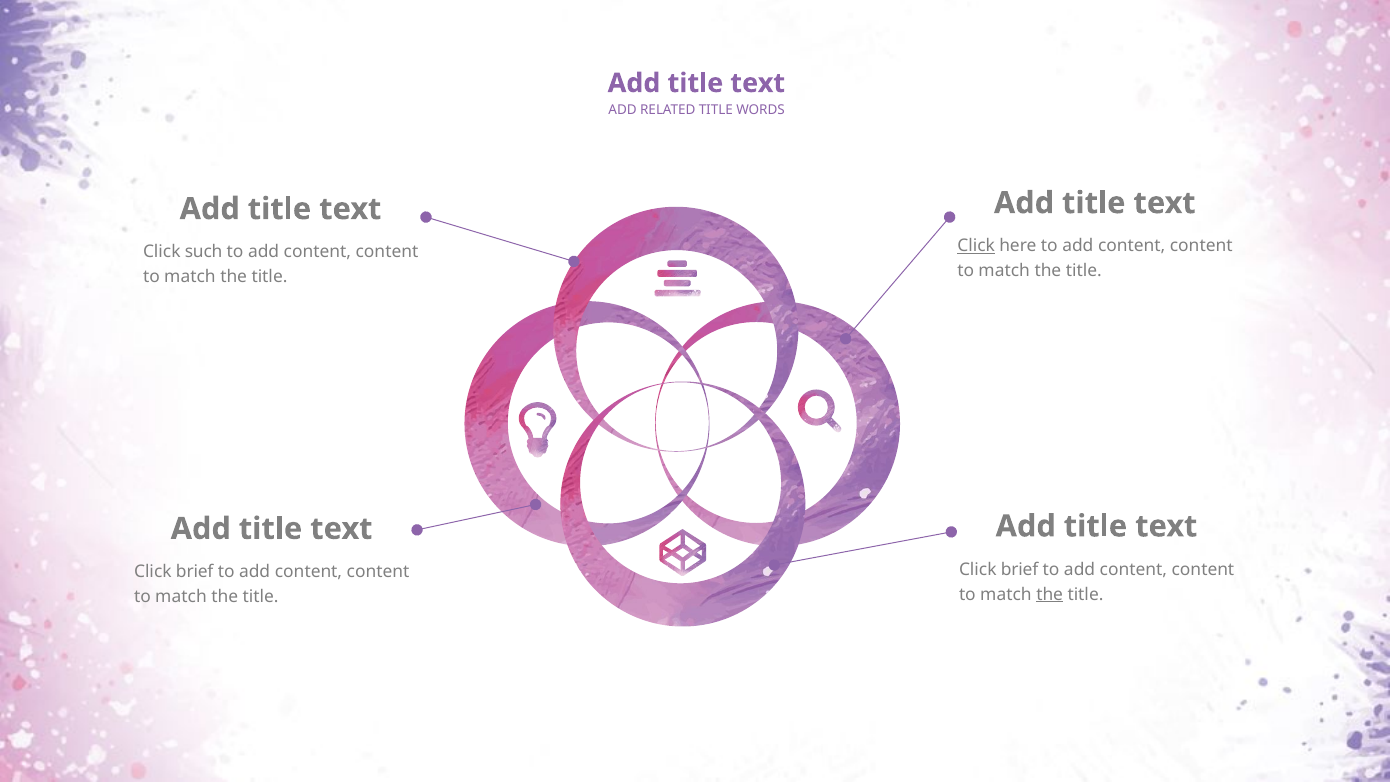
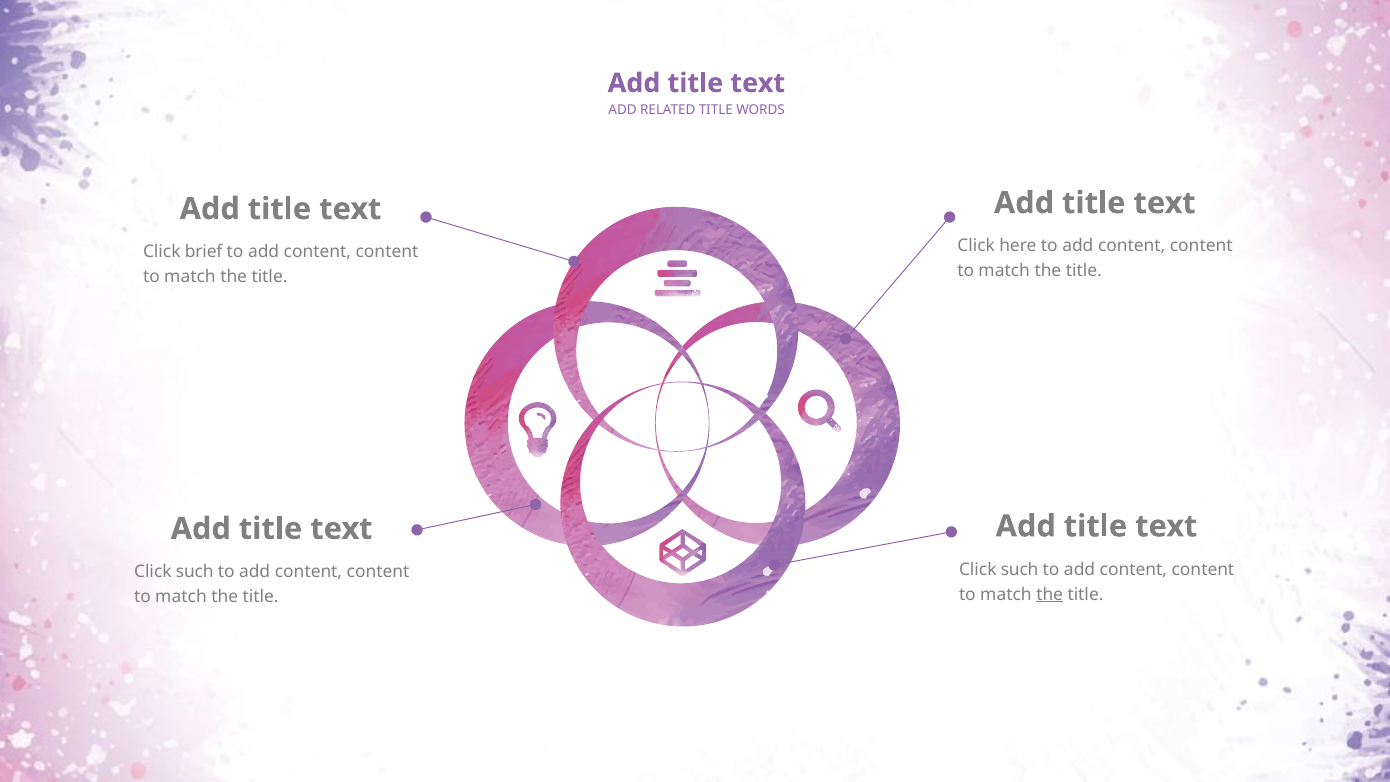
Click underline: present -> none (976, 246)
such: such -> brief (204, 252)
brief: brief -> such (1020, 569)
brief: brief -> such (195, 572)
